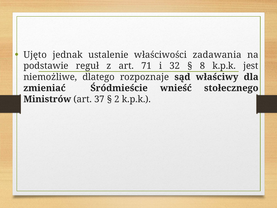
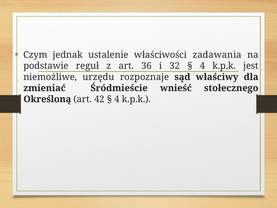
Ujęto: Ujęto -> Czym (35, 55)
71: 71 -> 36 (147, 66)
8: 8 -> 4 (202, 66)
dlatego: dlatego -> urzędu (98, 77)
Ministrów: Ministrów -> Określoną (47, 99)
37: 37 -> 42 (99, 99)
2: 2 -> 4 (117, 99)
